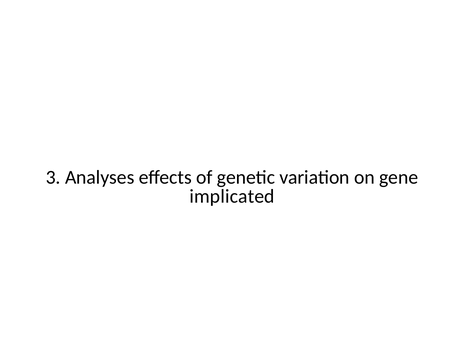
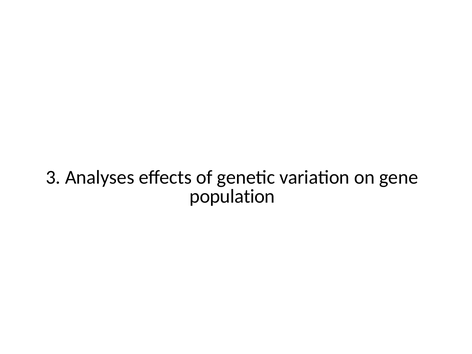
implicated: implicated -> population (232, 196)
